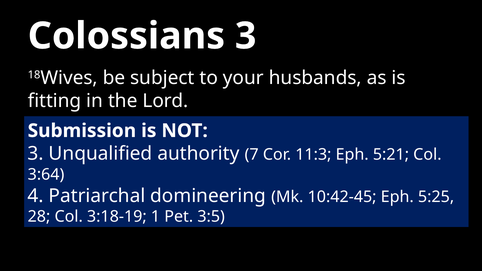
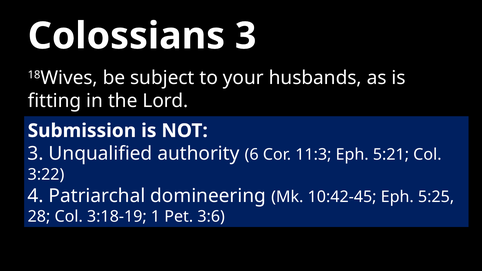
7: 7 -> 6 (252, 155)
3:64: 3:64 -> 3:22 (46, 175)
3:5: 3:5 -> 3:6 (211, 217)
